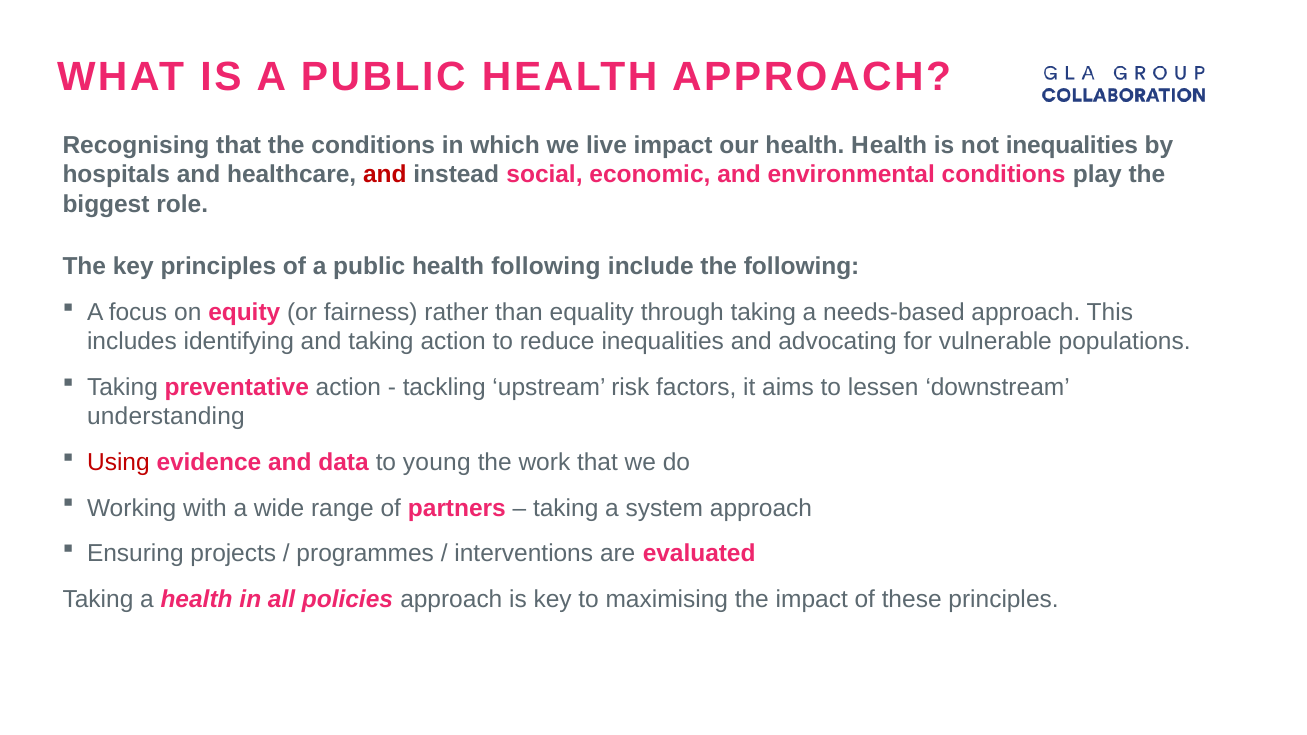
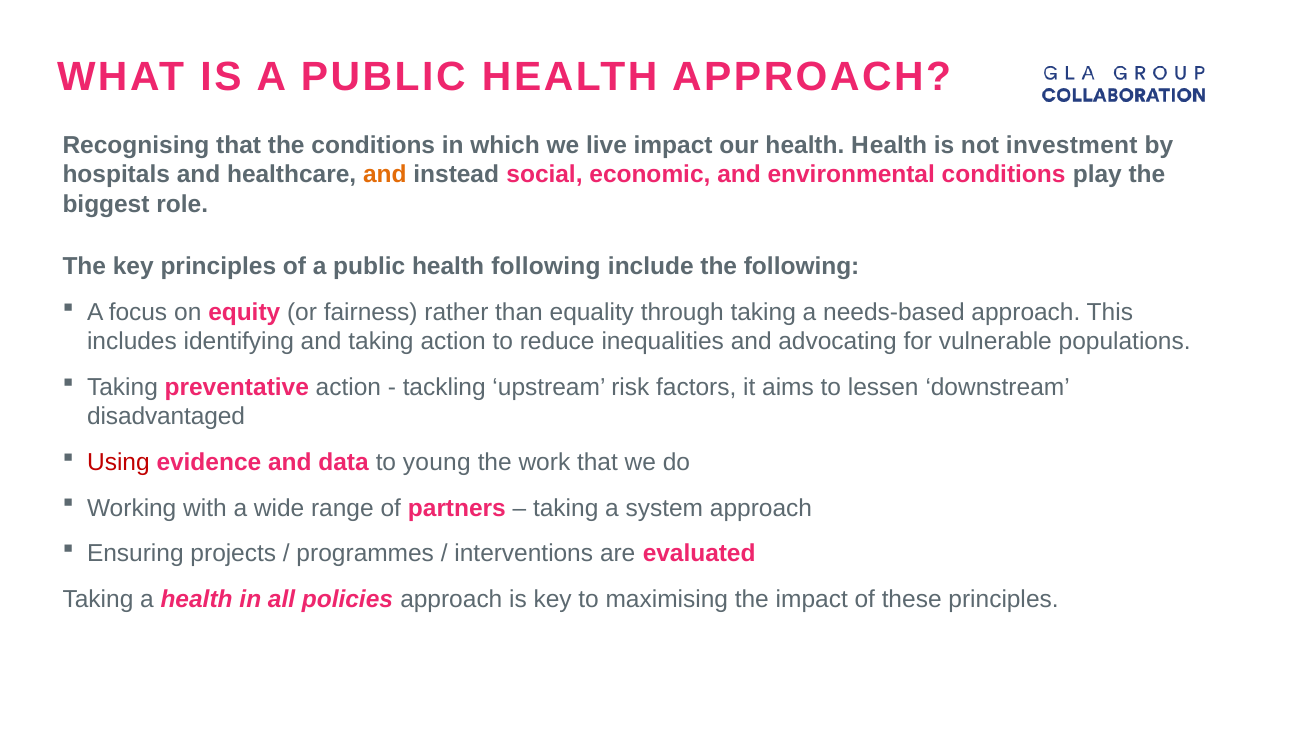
not inequalities: inequalities -> investment (1072, 145)
and colour: red -> orange (385, 175)
understanding: understanding -> disadvantaged (166, 417)
